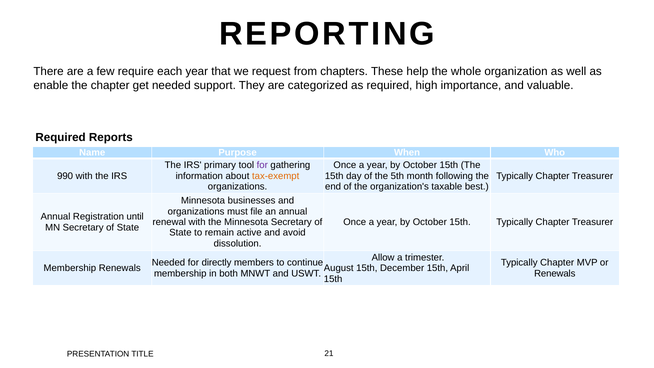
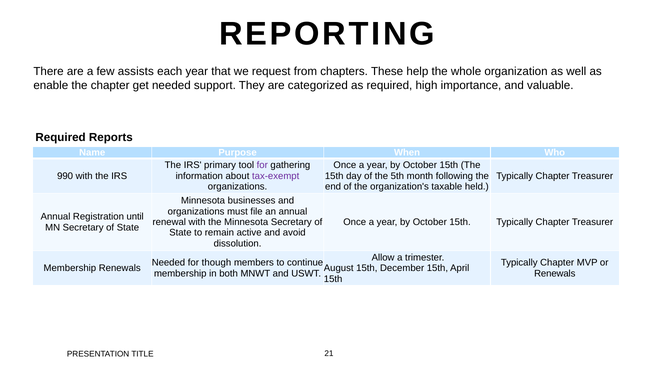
require: require -> assists (136, 71)
tax-exempt colour: orange -> purple (276, 176)
best: best -> held (477, 187)
directly: directly -> though (216, 263)
